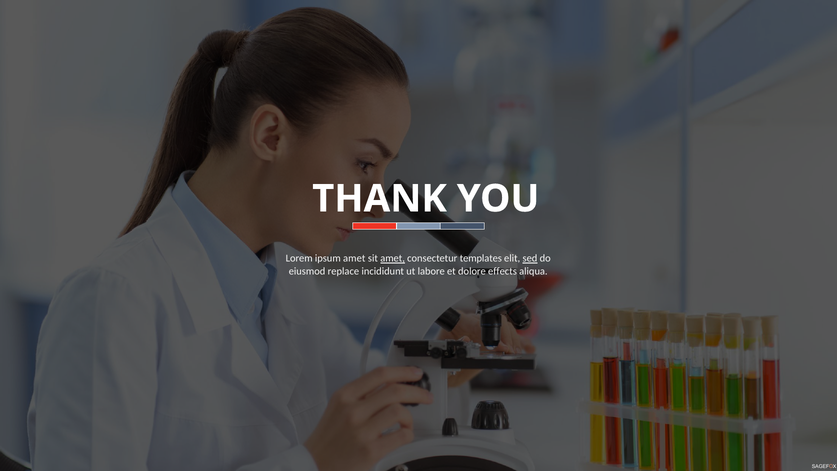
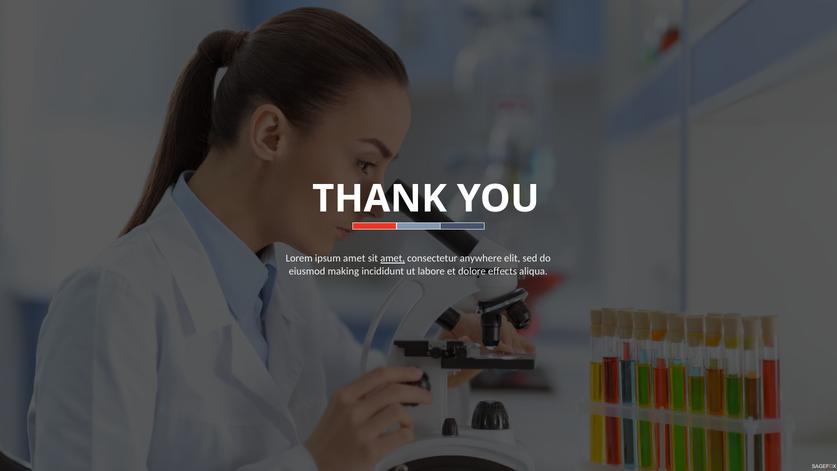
templates: templates -> anywhere (481, 258)
sed underline: present -> none (530, 258)
replace: replace -> making (343, 271)
